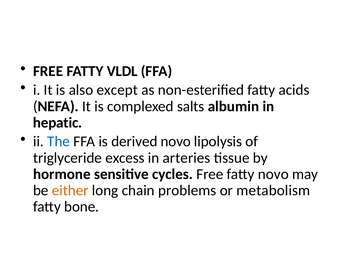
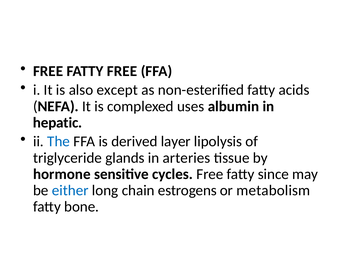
FATTY VLDL: VLDL -> FREE (122, 71)
salts: salts -> uses (191, 106)
derived novo: novo -> layer (176, 142)
excess: excess -> glands (125, 158)
fatty novo: novo -> since (273, 174)
either colour: orange -> blue (70, 191)
problems: problems -> estrogens (187, 191)
